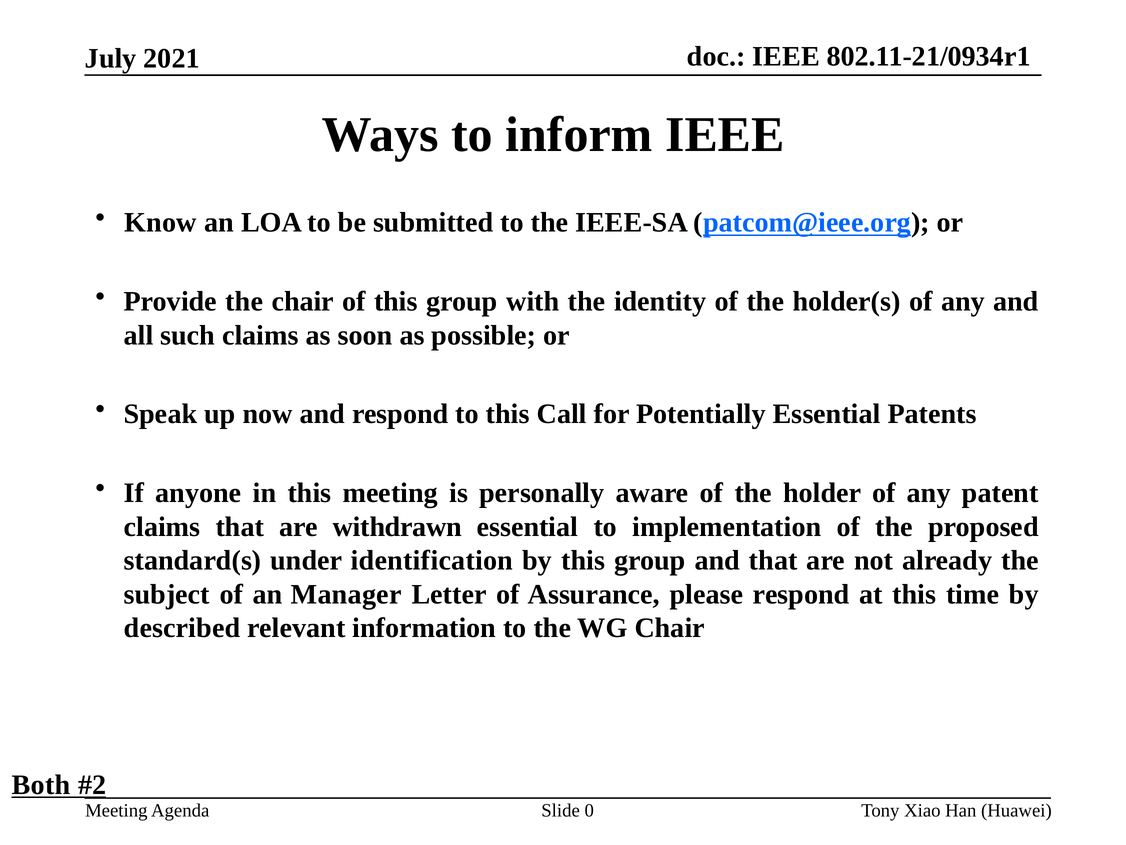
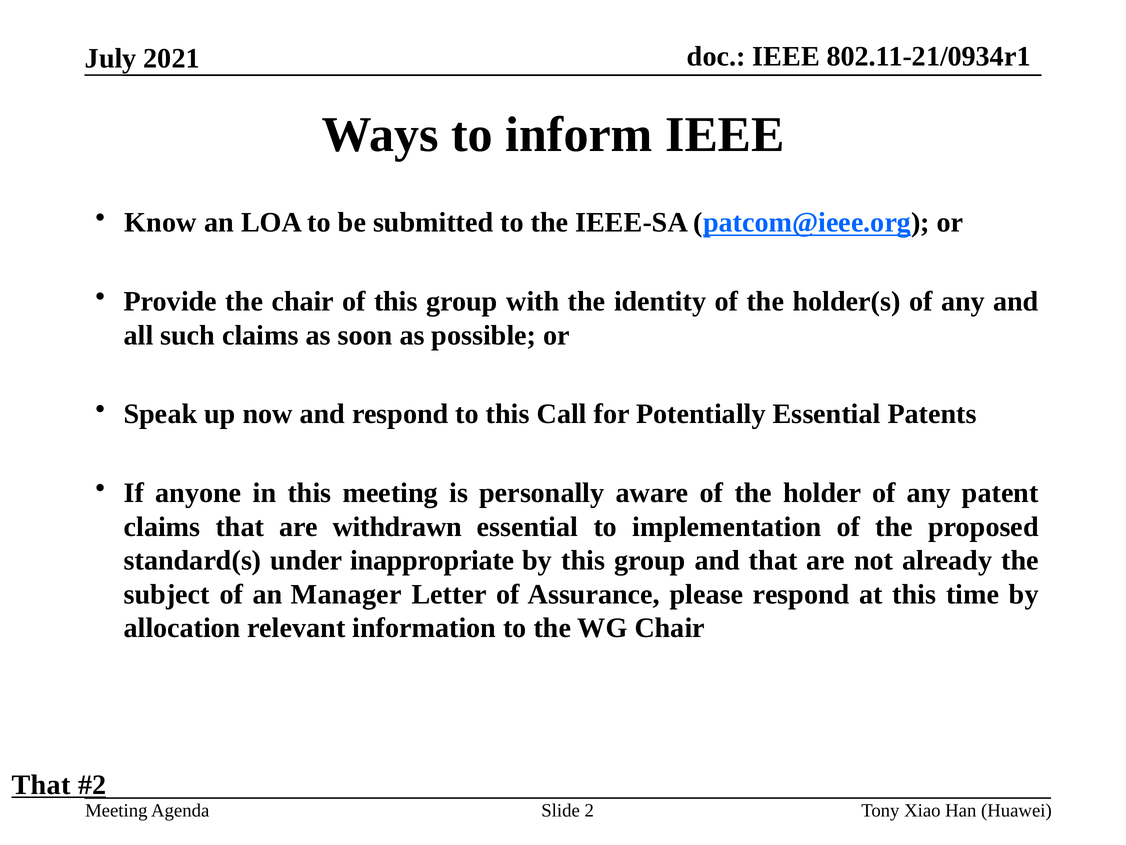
identification: identification -> inappropriate (432, 560)
described: described -> allocation (182, 628)
Both: Both -> That (41, 784)
0: 0 -> 2 (589, 810)
